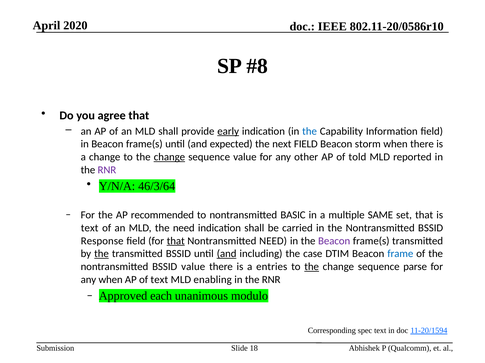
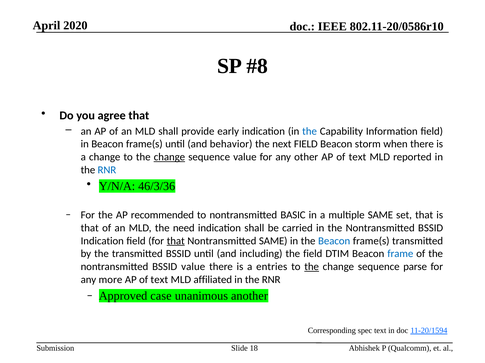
early underline: present -> none (228, 131)
expected: expected -> behavior (231, 144)
other AP of told: told -> text (357, 157)
RNR colour: purple -> blue (107, 170)
46/3/64: 46/3/64 -> 46/3/36 (157, 186)
text: text -> that (90, 228)
Response: Response -> Indication (102, 241)
Nontransmitted NEED: NEED -> SAME (273, 241)
Beacon colour: purple -> blue (334, 241)
the underline: present -> none (102, 254)
and underline: present -> none (227, 254)
the case: case -> field (313, 254)
any when: when -> more (110, 280)
enabling: enabling -> affiliated (213, 280)
each: each -> case (161, 296)
modulo: modulo -> another (249, 296)
